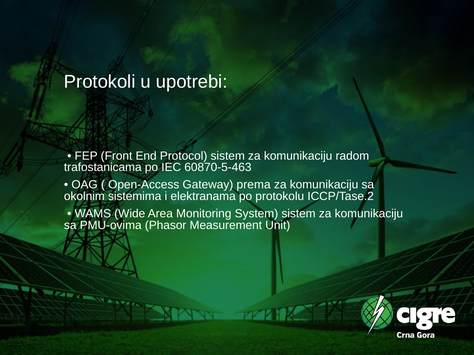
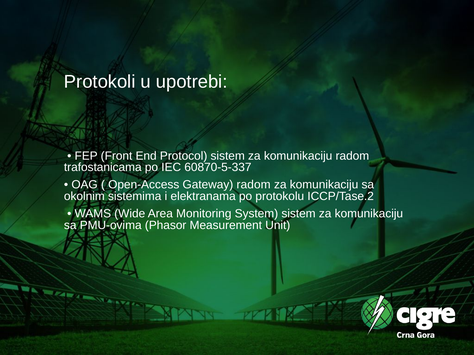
60870-5-463: 60870-5-463 -> 60870-5-337 (218, 168)
Gateway prema: prema -> radom (254, 185)
